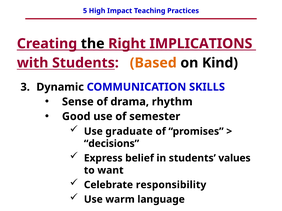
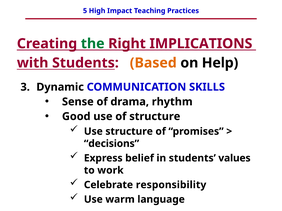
the colour: black -> green (93, 44)
Kind: Kind -> Help (220, 63)
of semester: semester -> structure (155, 117)
Use graduate: graduate -> structure (129, 132)
want: want -> work (110, 171)
